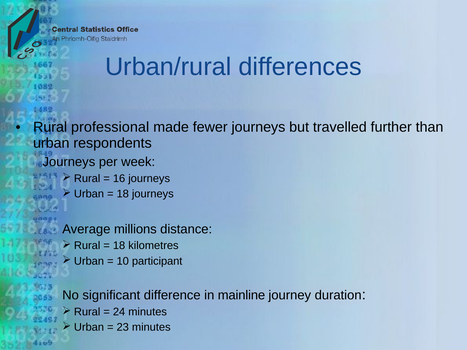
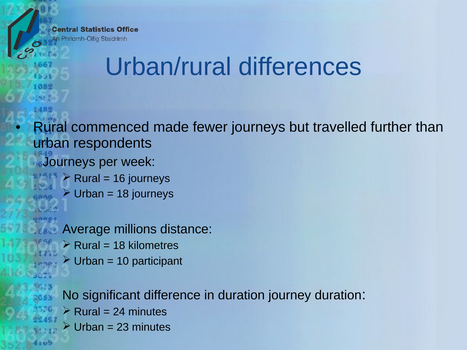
professional: professional -> commenced (110, 127)
in mainline: mainline -> duration (241, 295)
